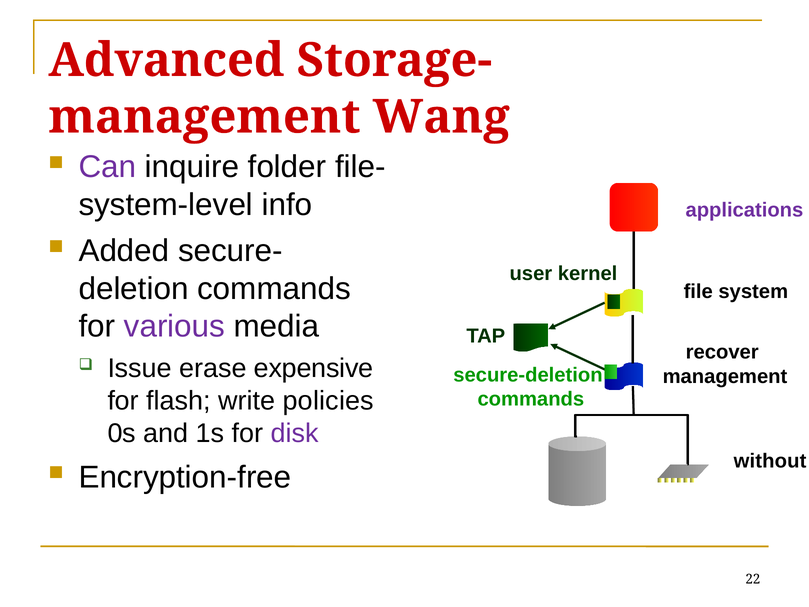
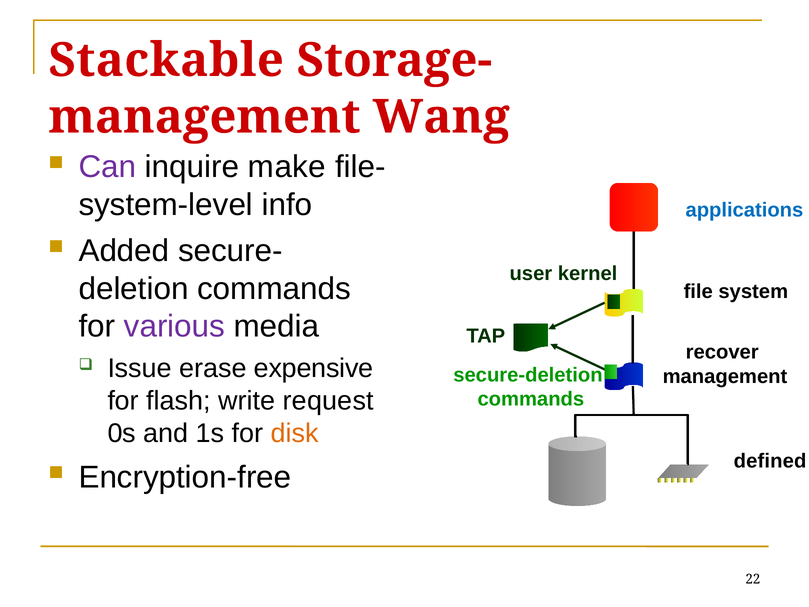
Advanced: Advanced -> Stackable (166, 60)
folder: folder -> make (287, 167)
applications colour: purple -> blue (744, 210)
policies: policies -> request (328, 401)
disk colour: purple -> orange (295, 433)
without: without -> defined (770, 461)
